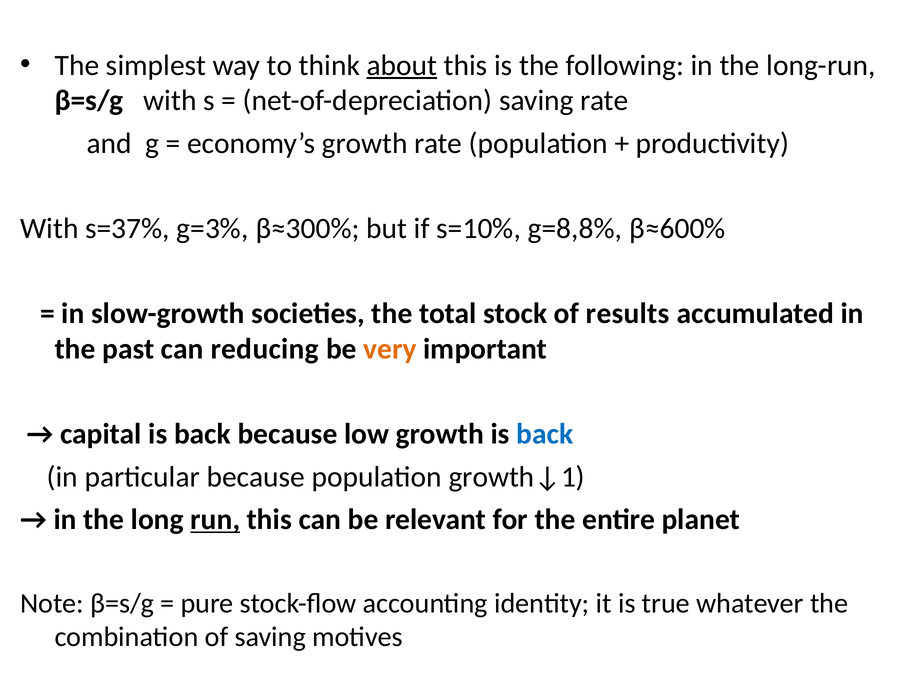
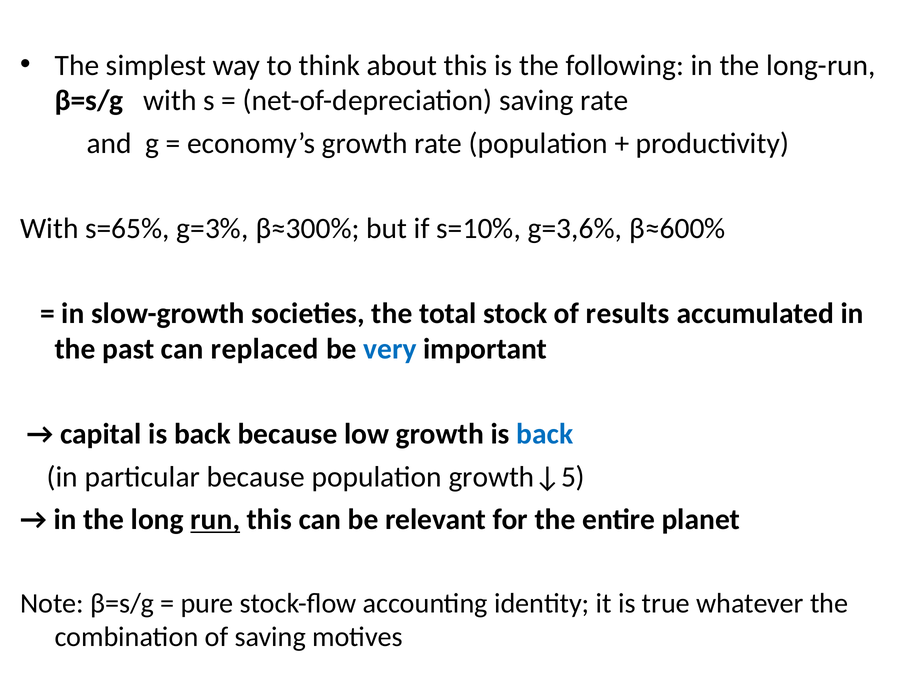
about underline: present -> none (402, 65)
s=37%: s=37% -> s=65% (127, 228)
g=8,8%: g=8,8% -> g=3,6% (575, 228)
reducing: reducing -> replaced (265, 349)
very colour: orange -> blue (390, 349)
growth↓1: growth↓1 -> growth↓5 (517, 477)
